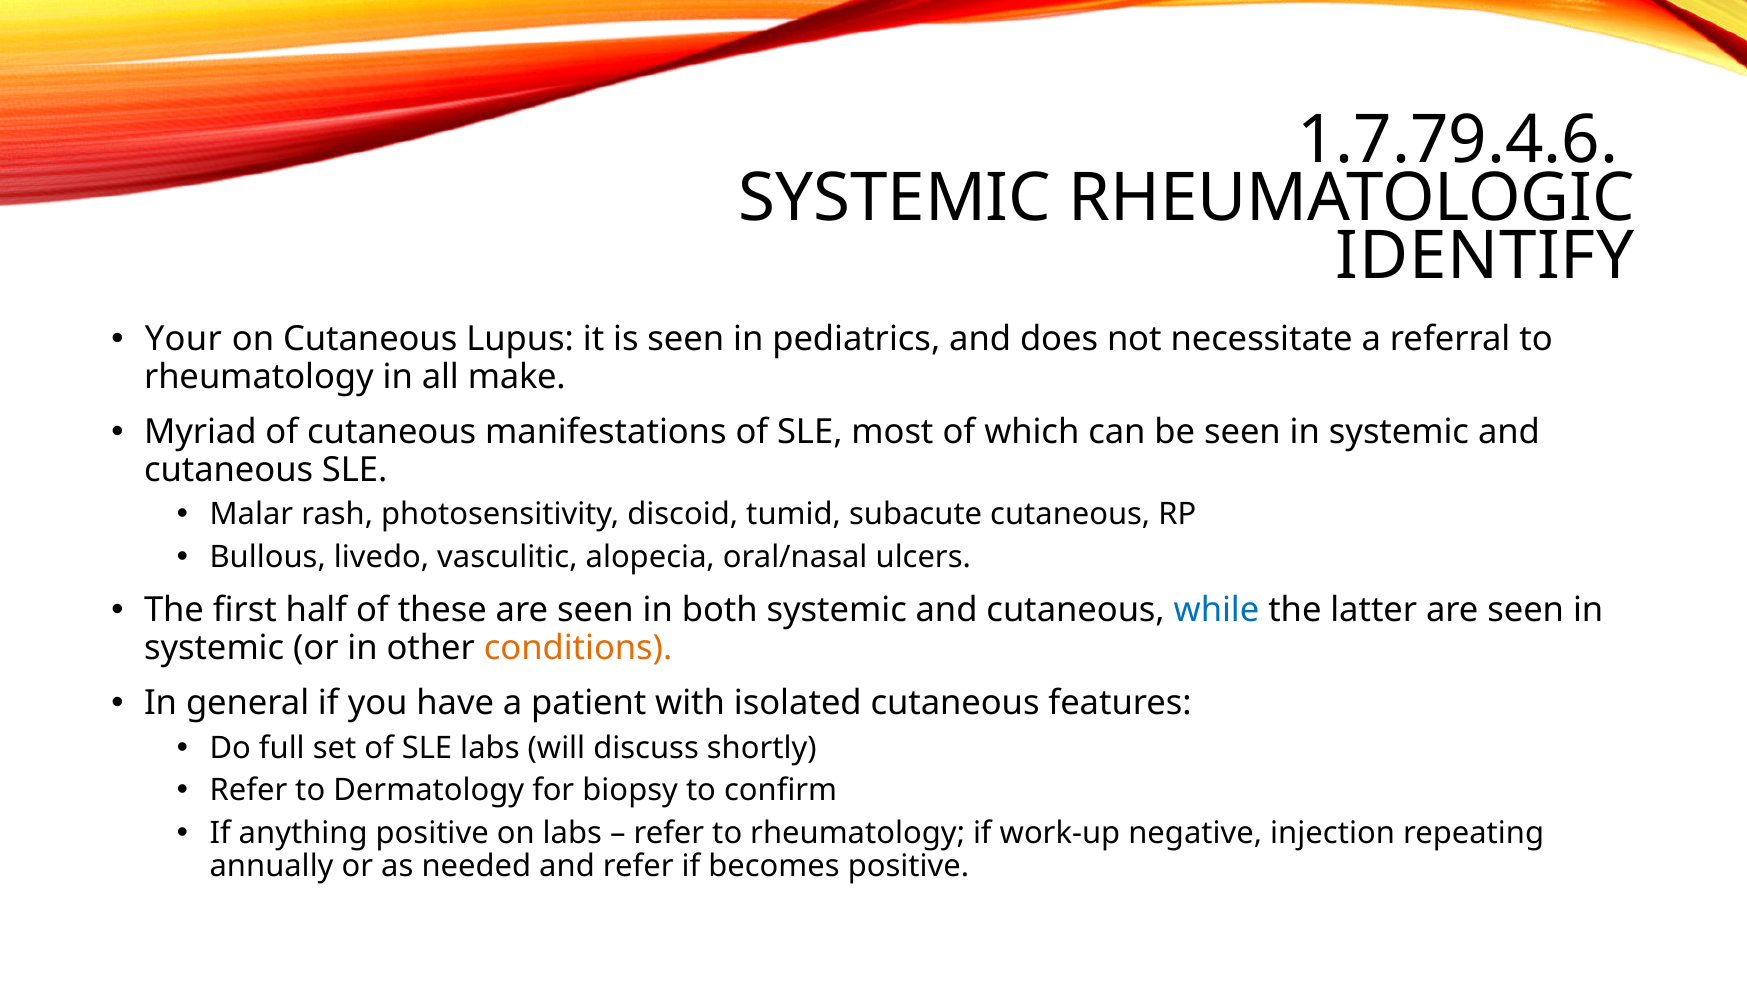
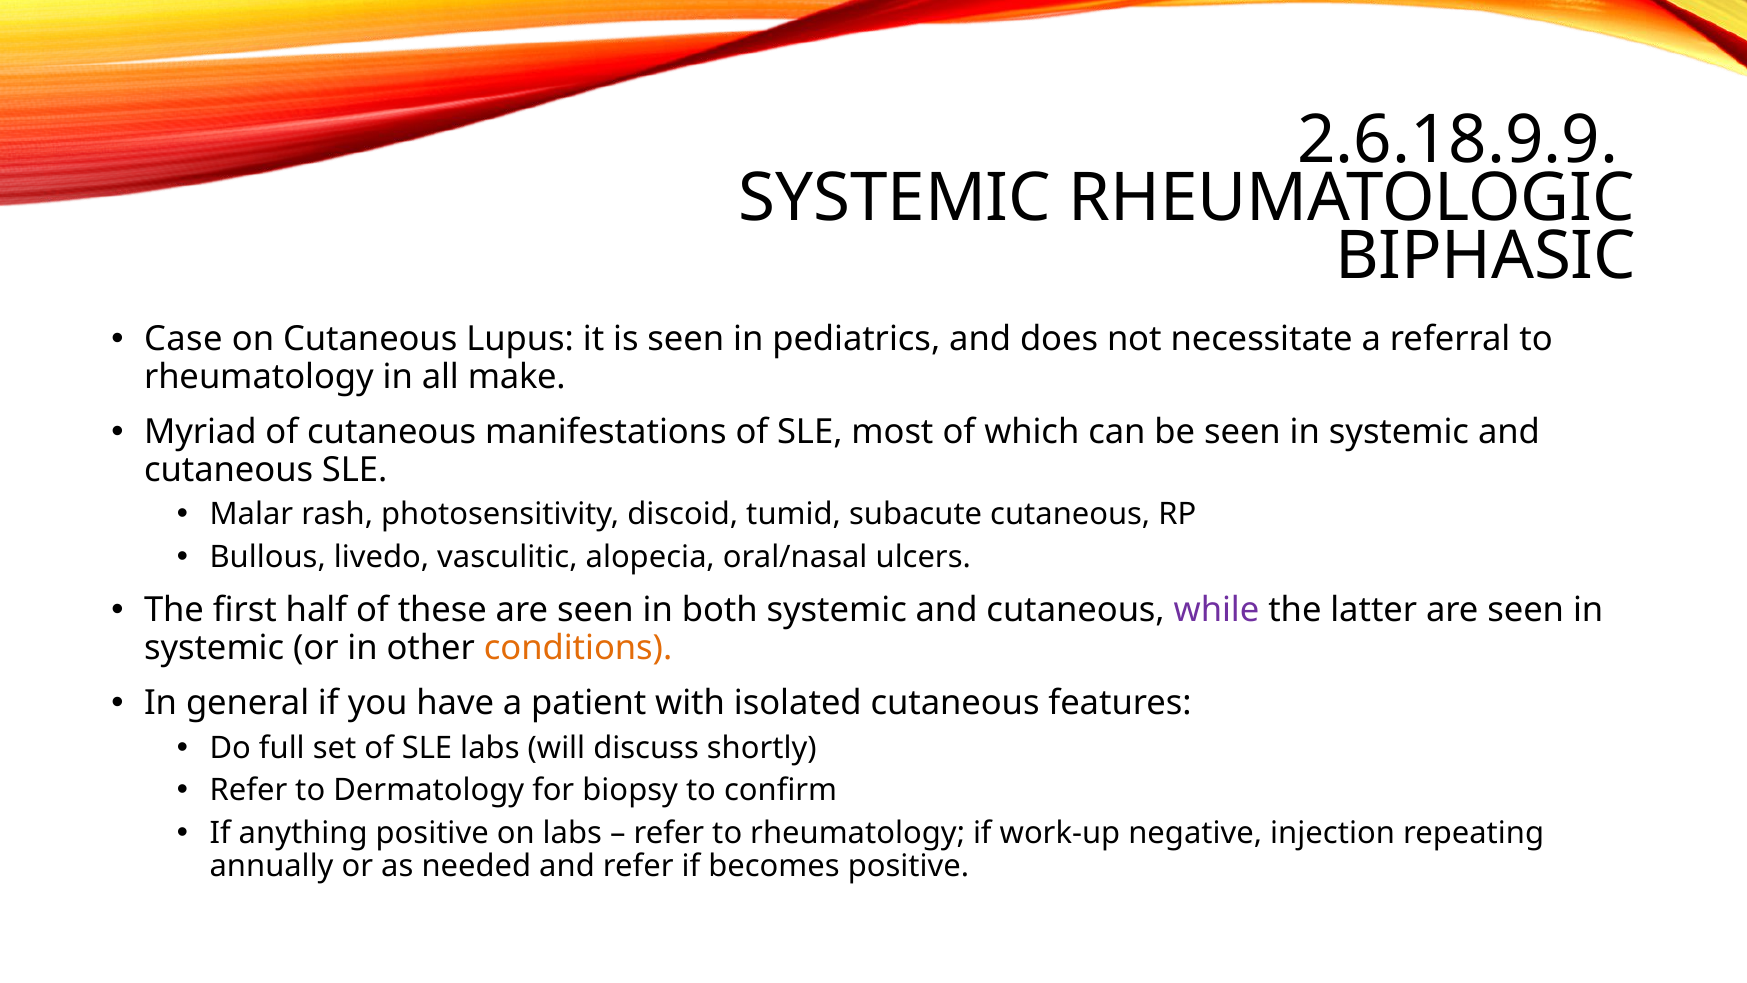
1.7.79.4.6: 1.7.79.4.6 -> 2.6.18.9.9 (1458, 140)
IDENTIFY: IDENTIFY -> BIPHASIC (1486, 257)
Your: Your -> Case (183, 339)
while colour: blue -> purple (1216, 610)
